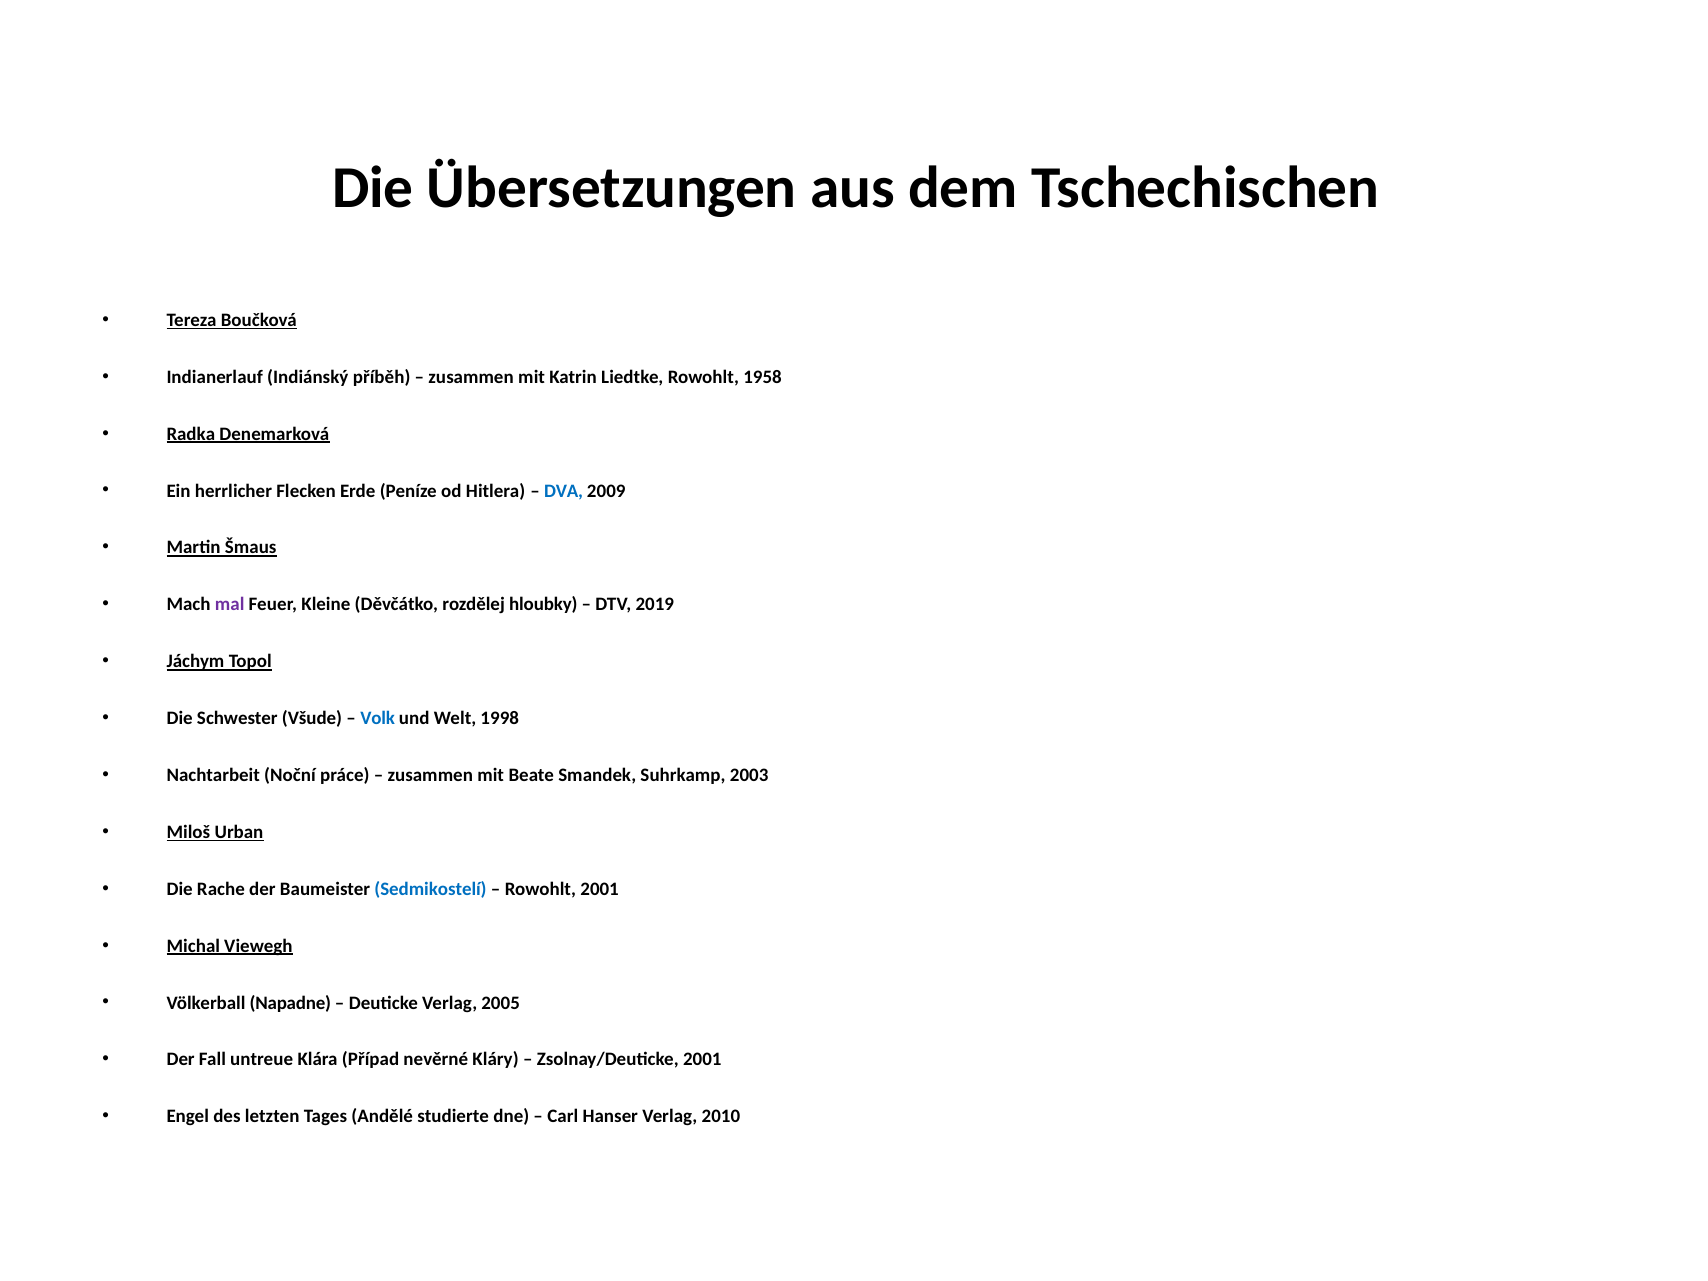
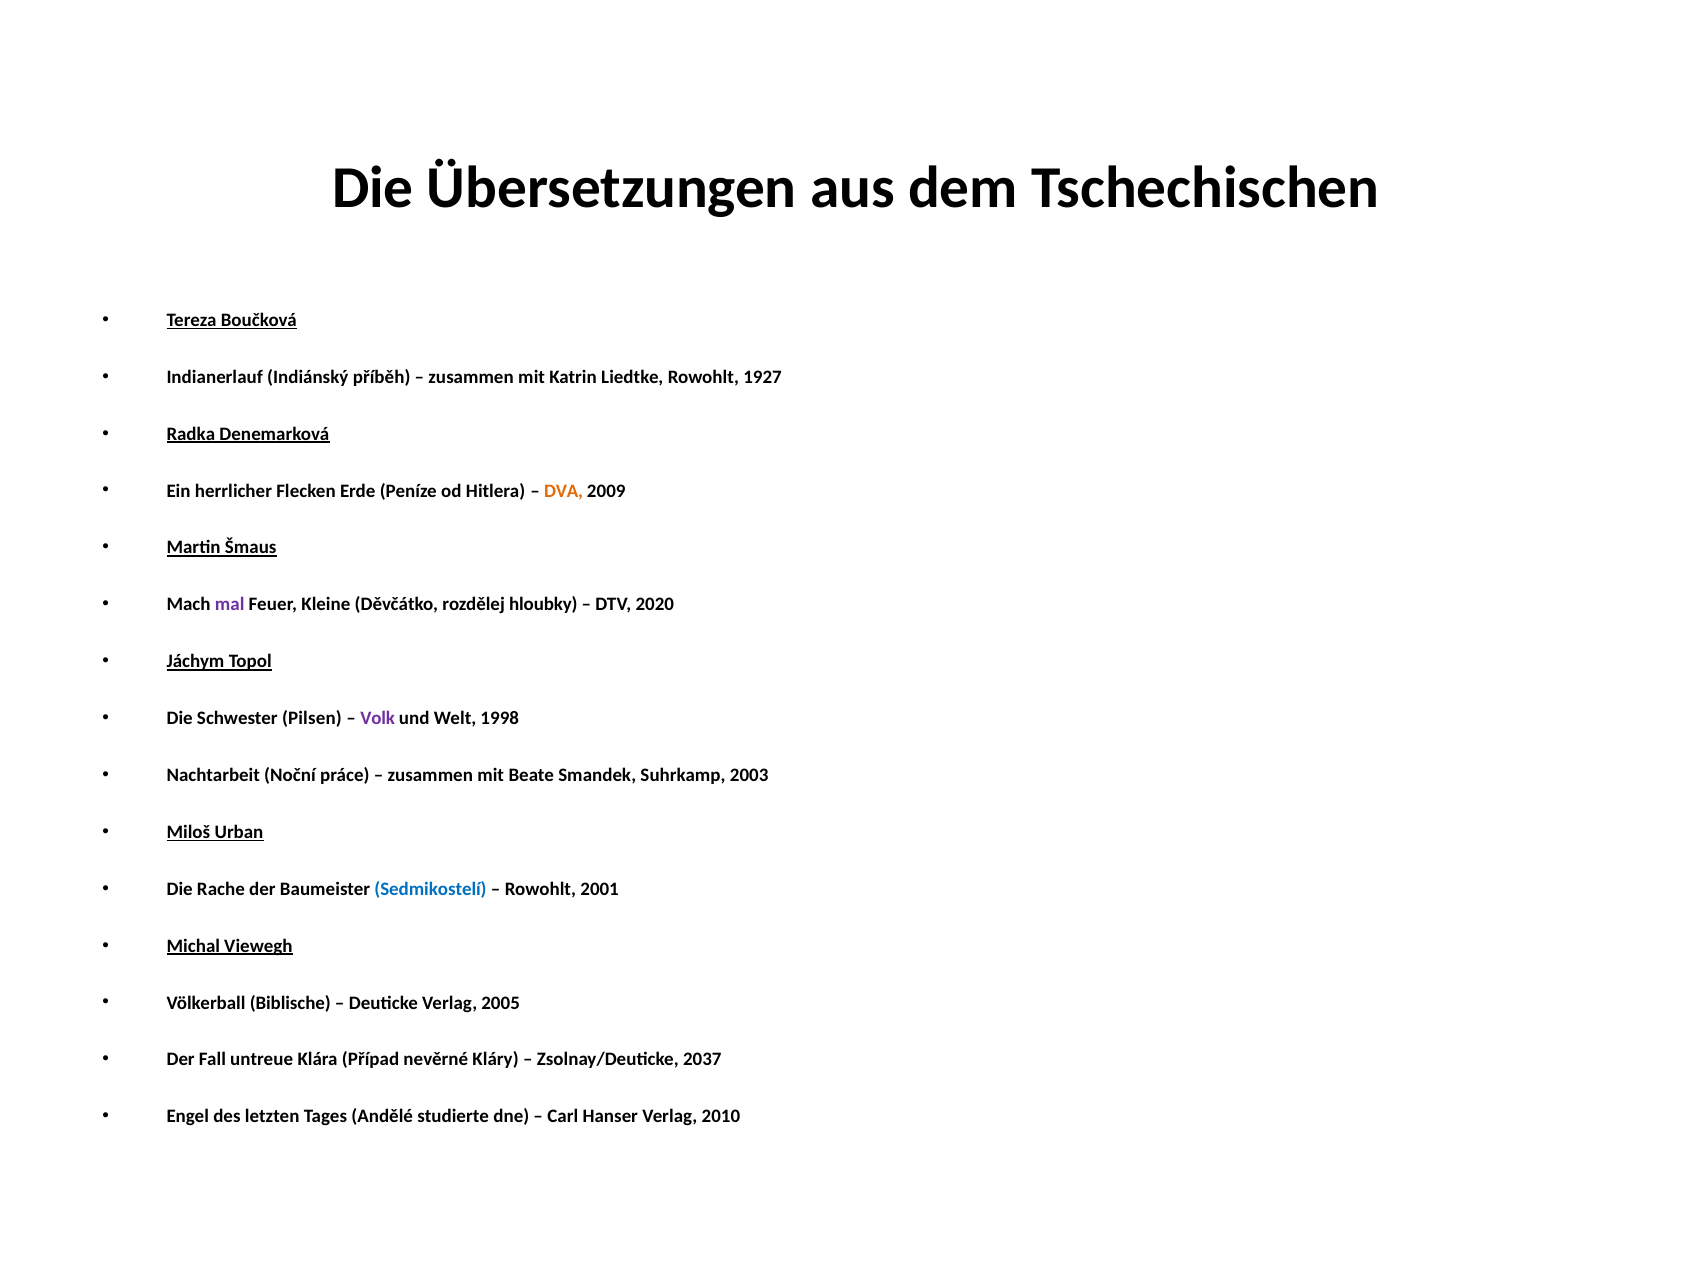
1958: 1958 -> 1927 (763, 377)
DVA colour: blue -> orange (564, 491)
2019: 2019 -> 2020 (655, 605)
Všude: Všude -> Pilsen (312, 718)
Volk colour: blue -> purple (378, 718)
Napadne: Napadne -> Biblische (290, 1003)
Zsolnay/Deuticke 2001: 2001 -> 2037 (702, 1060)
